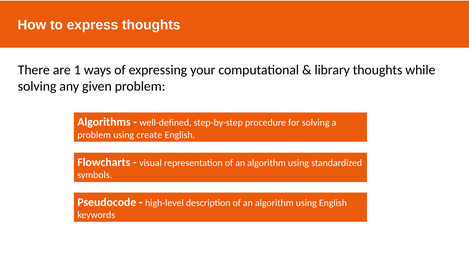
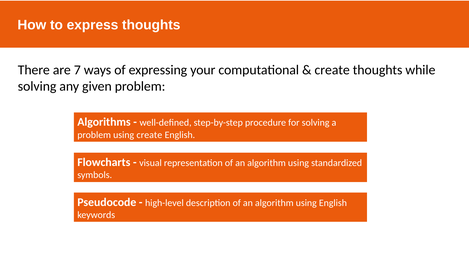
1: 1 -> 7 (77, 70)
library: library -> create (332, 70)
